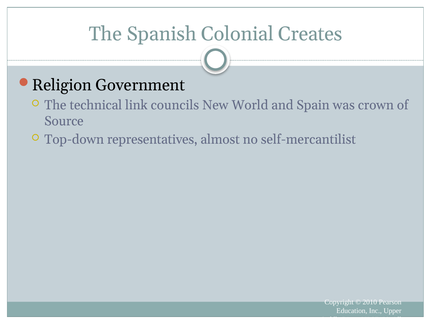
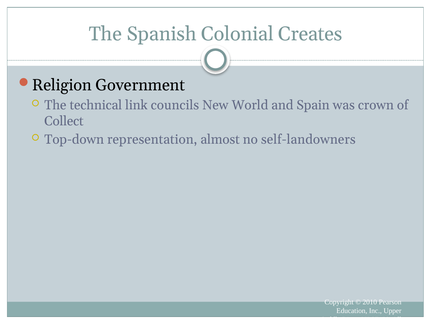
Source: Source -> Collect (64, 121)
representatives: representatives -> representation (152, 139)
self-mercantilist: self-mercantilist -> self-landowners (308, 139)
